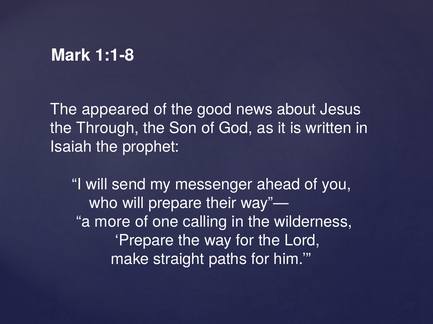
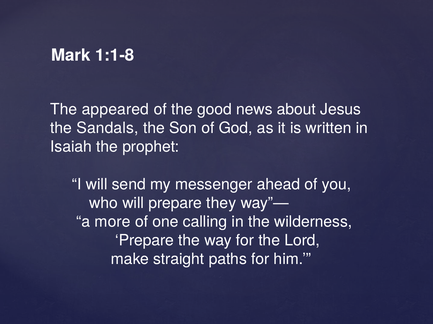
Through: Through -> Sandals (107, 128)
their: their -> they (221, 203)
